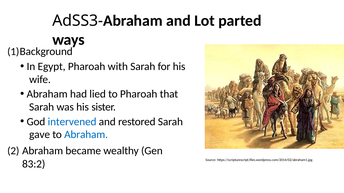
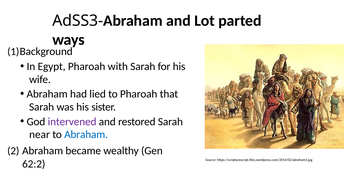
intervened colour: blue -> purple (72, 122)
gave: gave -> near (40, 135)
83:2: 83:2 -> 62:2 (34, 164)
